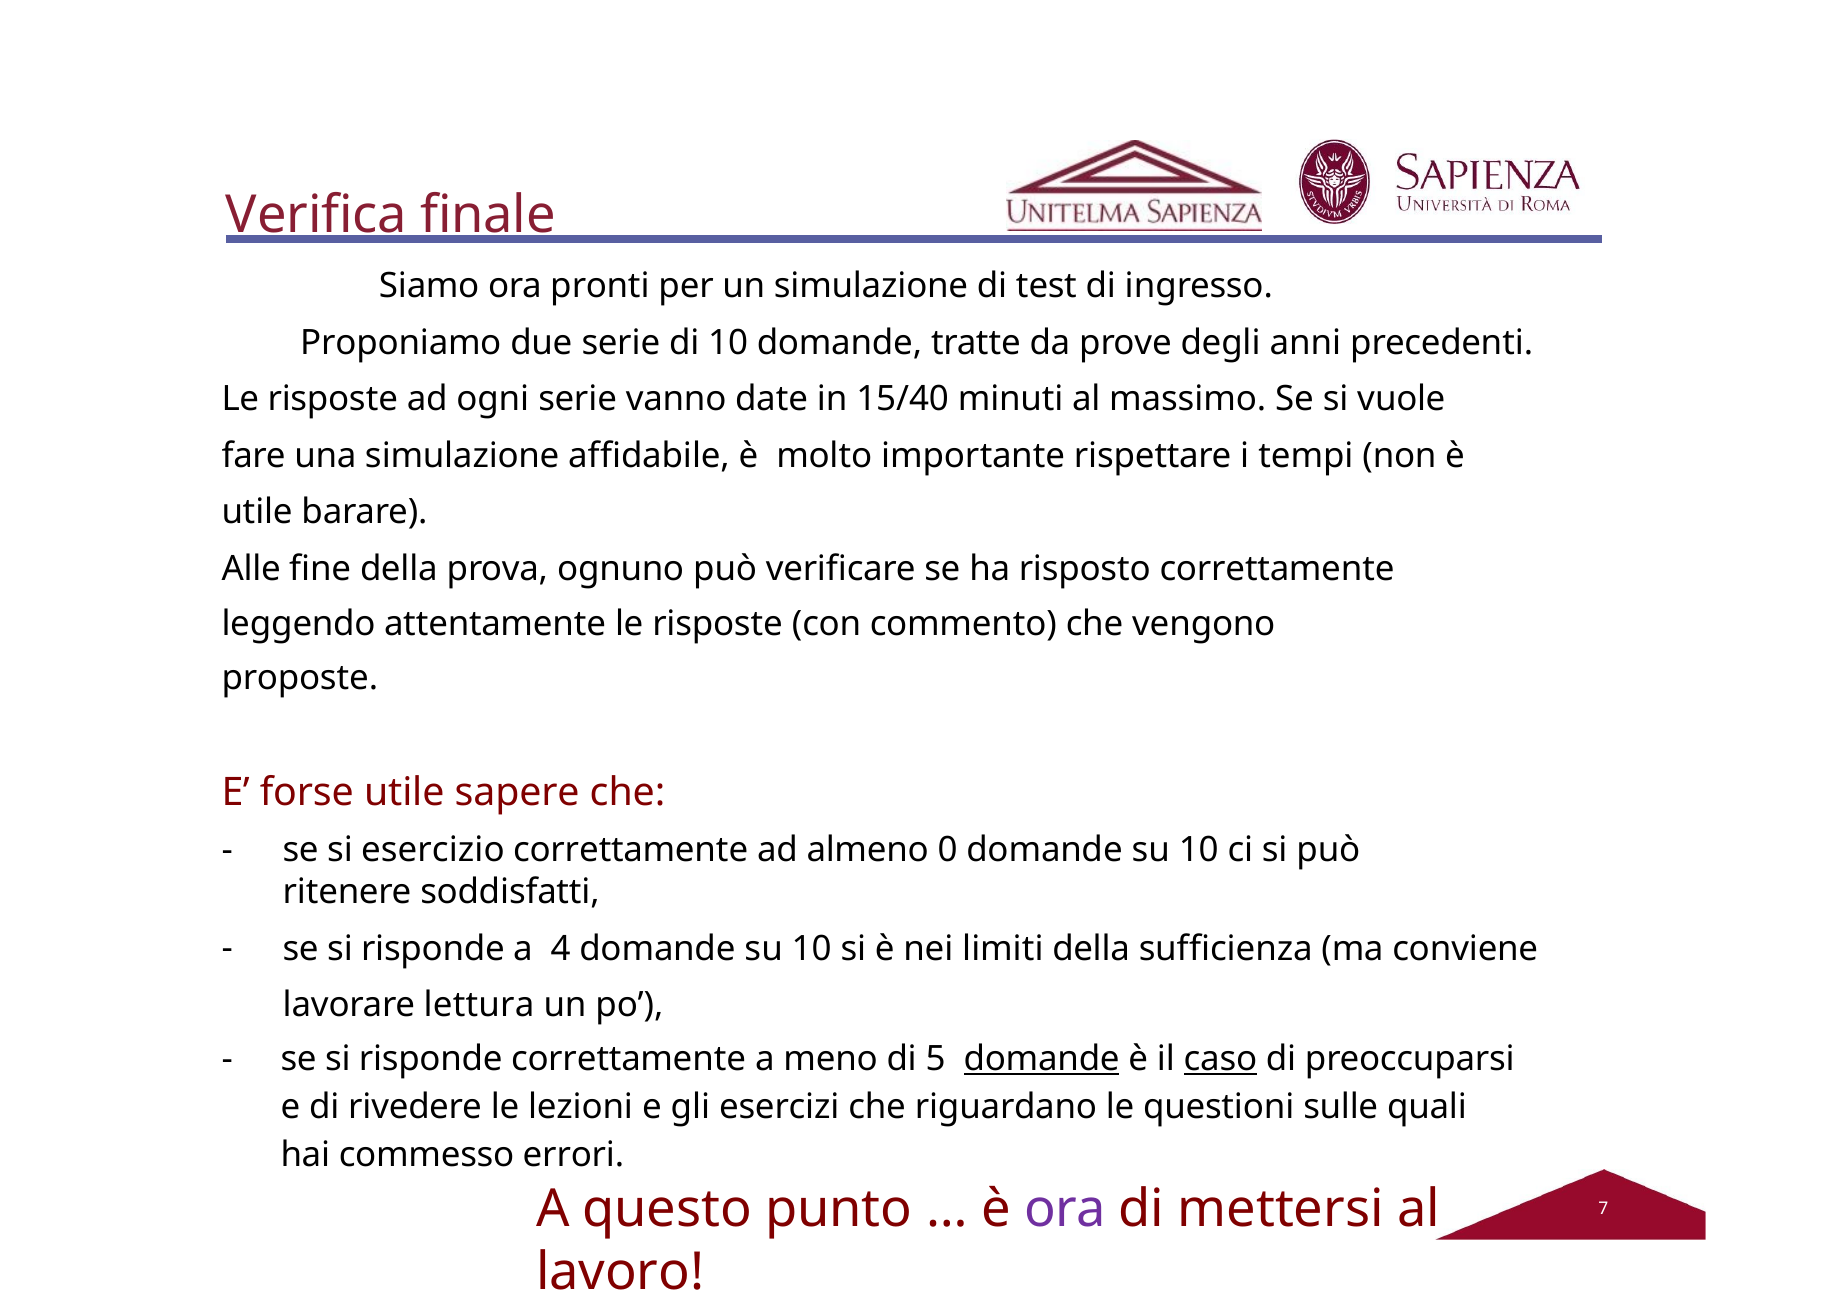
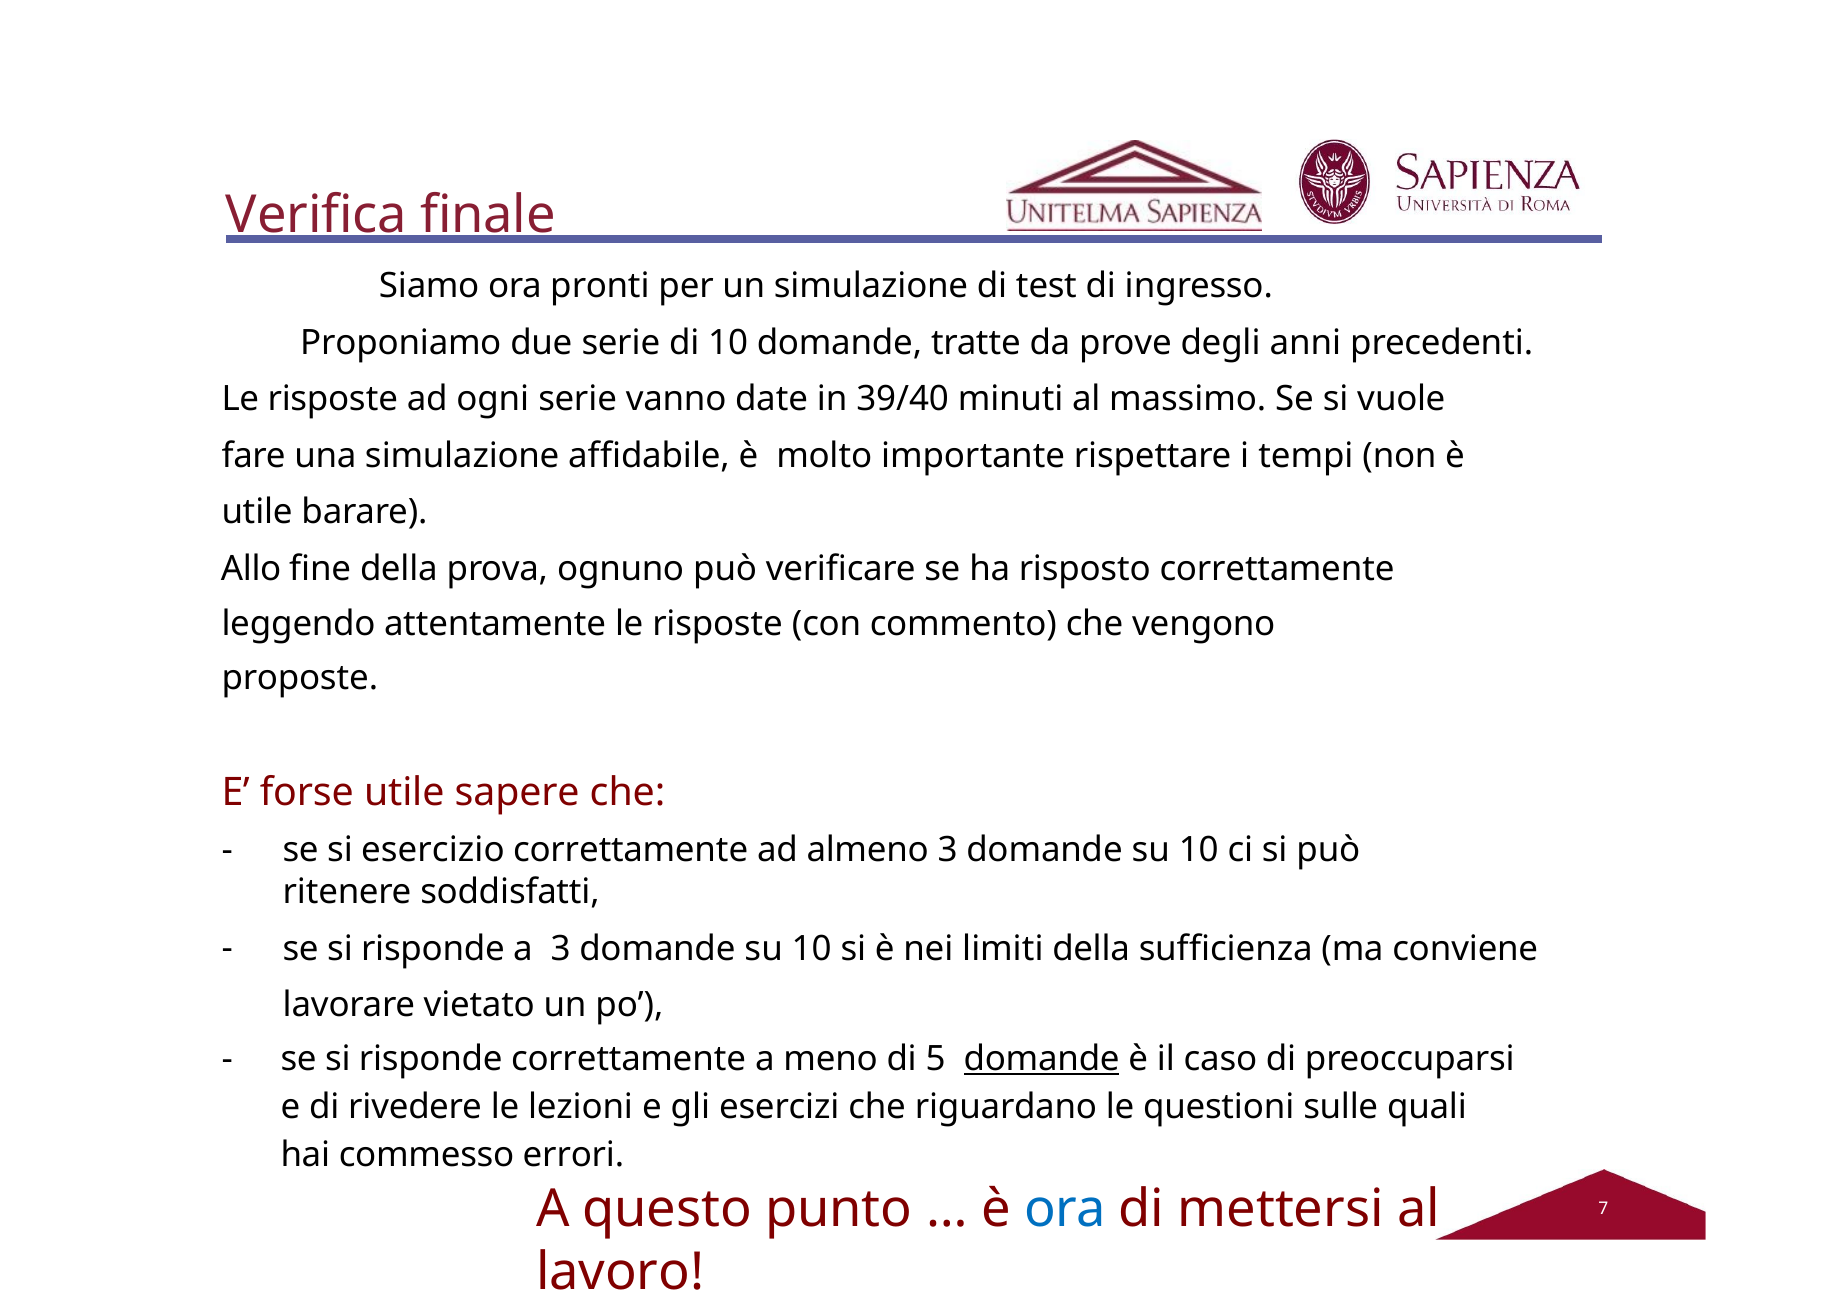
15/40: 15/40 -> 39/40 (903, 399)
Alle: Alle -> Allo (251, 569)
almeno 0: 0 -> 3 (948, 850)
a 4: 4 -> 3 (560, 948)
lettura: lettura -> vietato (479, 1005)
caso underline: present -> none (1220, 1059)
ora colour: purple -> blue (1065, 1209)
